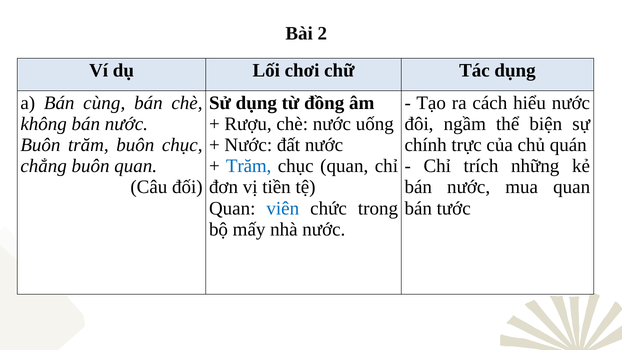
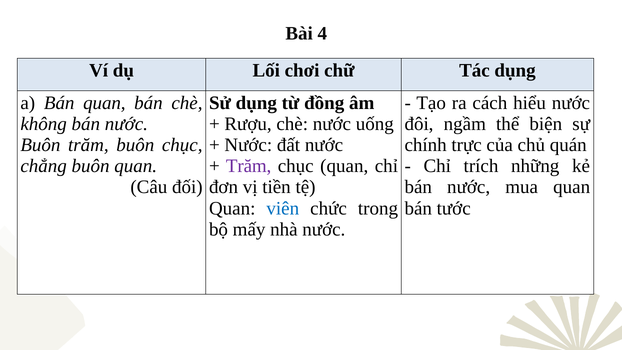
2: 2 -> 4 (322, 34)
Bán cùng: cùng -> quan (104, 103)
Trăm colour: blue -> purple (249, 166)
